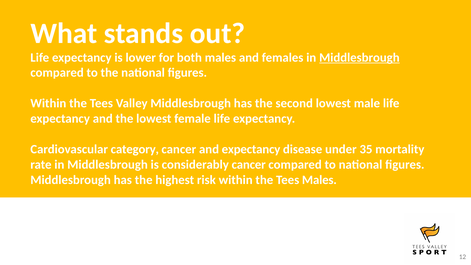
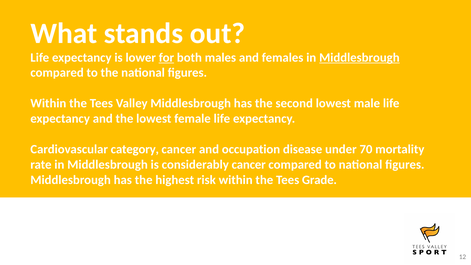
for underline: none -> present (166, 57)
and expectancy: expectancy -> occupation (251, 149)
35: 35 -> 70 (366, 149)
Tees Males: Males -> Grade (319, 180)
